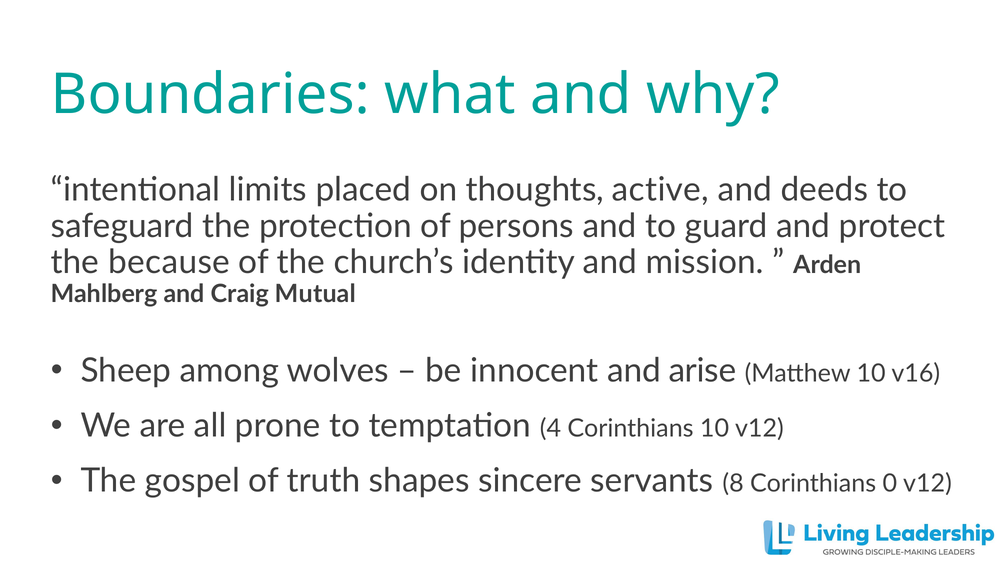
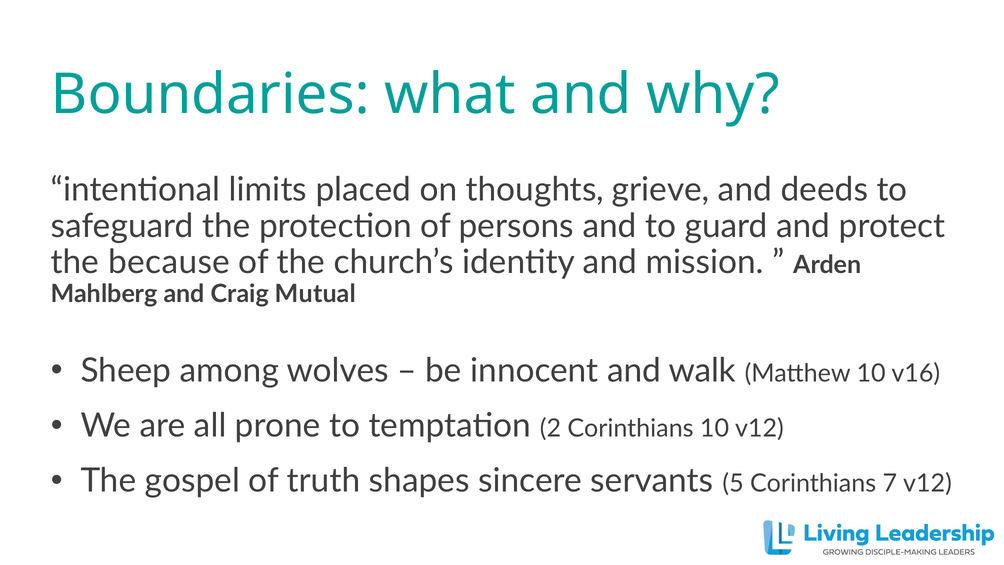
active: active -> grieve (661, 190)
arise: arise -> walk (702, 370)
4: 4 -> 2 (550, 428)
8: 8 -> 5 (733, 483)
0: 0 -> 7 (890, 483)
